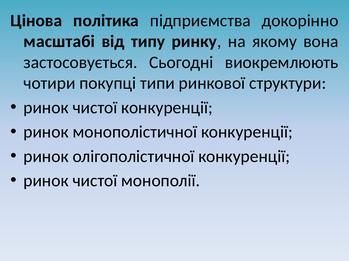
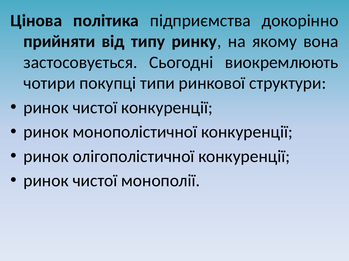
масштабі: масштабі -> прийняти (59, 42)
